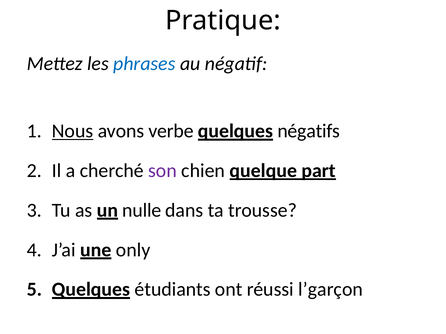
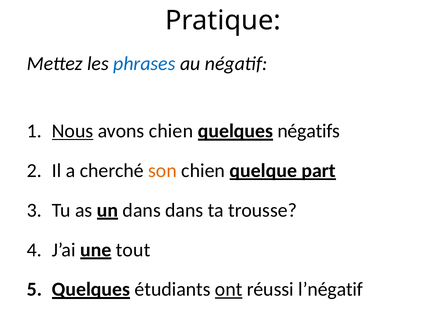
avons verbe: verbe -> chien (171, 131)
son colour: purple -> orange (163, 171)
nulle: nulle -> dans (142, 211)
only: only -> tout (133, 250)
ont underline: none -> present (229, 290)
l’garçon: l’garçon -> l’négatif (331, 290)
